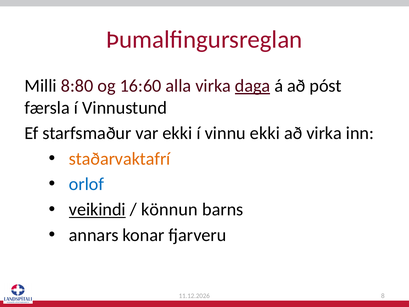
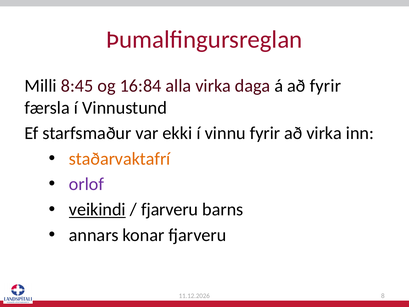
8:80: 8:80 -> 8:45 (77, 86)
16:60: 16:60 -> 16:84 (141, 86)
daga underline: present -> none (253, 86)
að póst: póst -> fyrir (325, 86)
vinnu ekki: ekki -> fyrir (265, 133)
orlof colour: blue -> purple (86, 184)
könnun: könnun -> fjarveru (170, 209)
